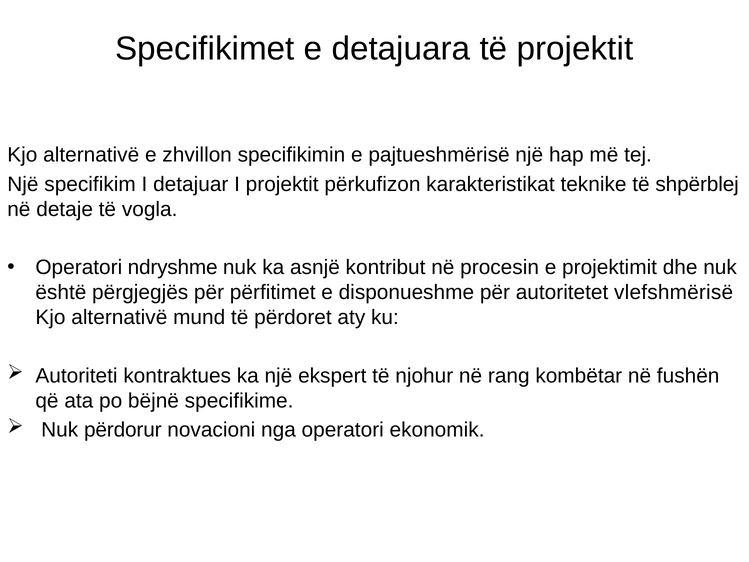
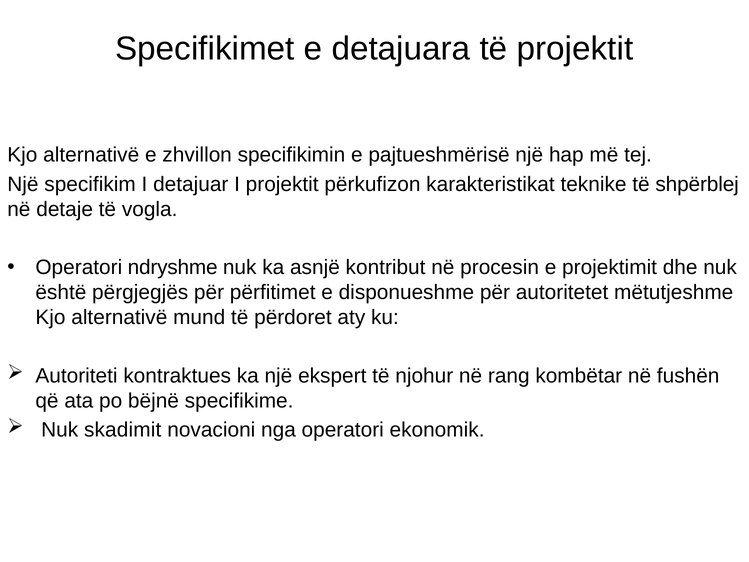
vlefshmërisë: vlefshmërisë -> mëtutjeshme (674, 292)
përdorur: përdorur -> skadimit (123, 430)
